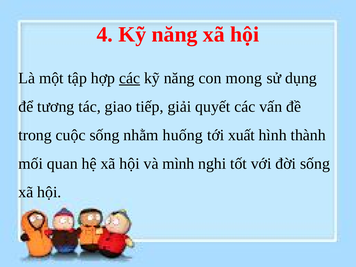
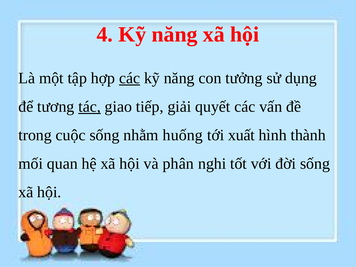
mong: mong -> tưởng (244, 78)
tác underline: none -> present (90, 107)
mình: mình -> phân (178, 164)
